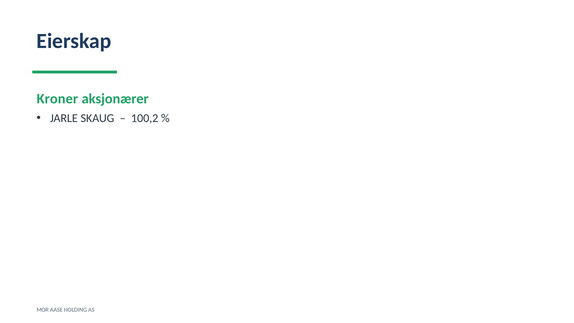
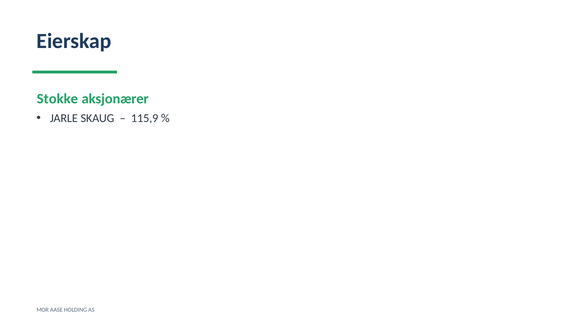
Kroner: Kroner -> Stokke (57, 99)
100,2: 100,2 -> 115,9 (145, 118)
